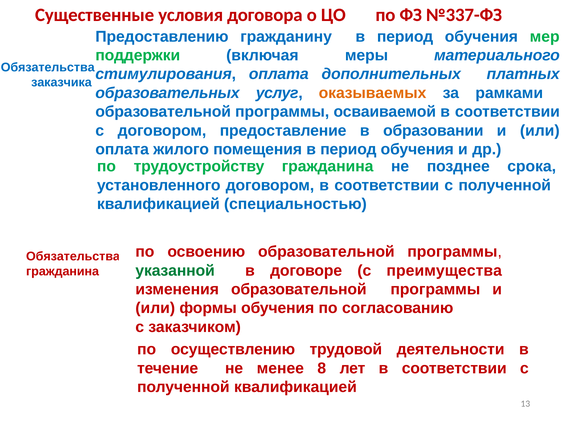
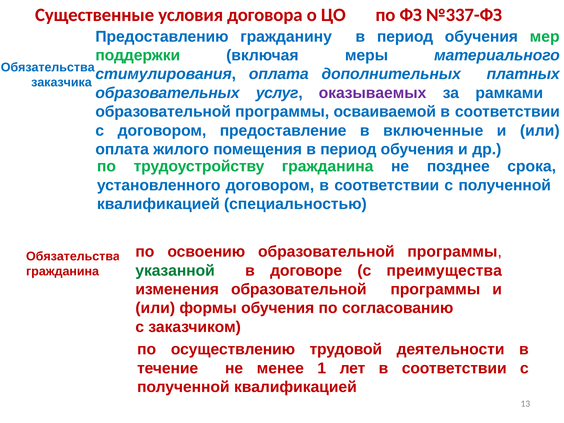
оказываемых colour: orange -> purple (373, 93)
образовании: образовании -> включенные (433, 131)
8: 8 -> 1 (322, 368)
